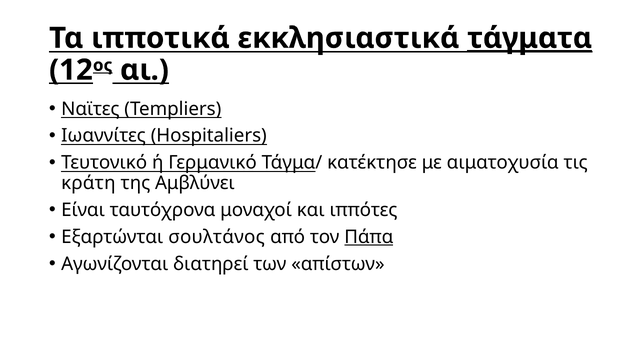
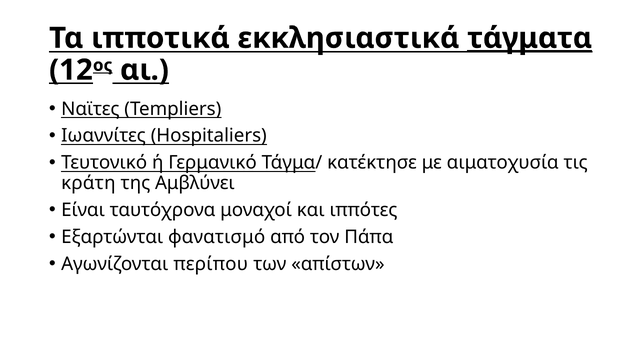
σουλτάνος: σουλτάνος -> φανατισμό (217, 237)
Πάπα underline: present -> none (369, 237)
διατηρεί: διατηρεί -> περίπου (211, 264)
